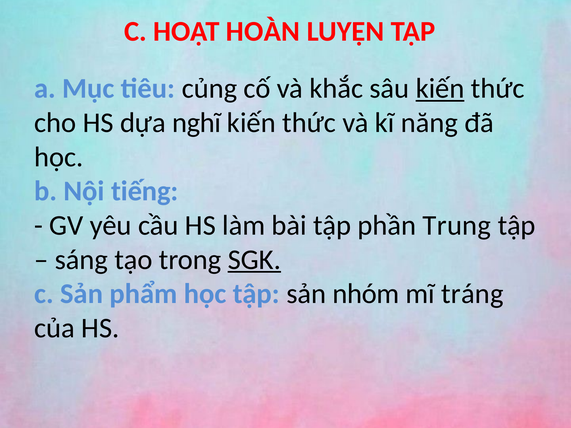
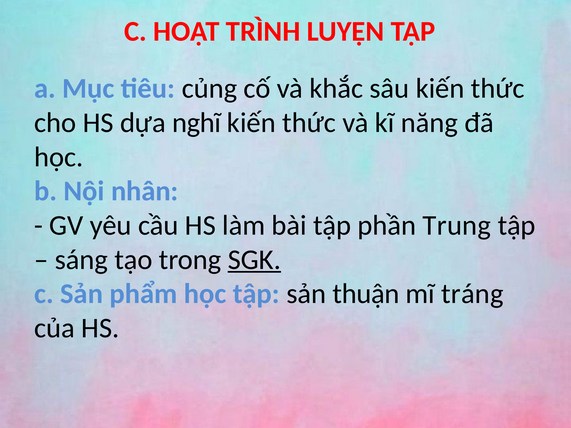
HOÀN: HOÀN -> TRÌNH (263, 31)
kiến underline: present -> none (440, 89)
tiếng: tiếng -> nhân (145, 191)
nhóm: nhóm -> thuận (366, 294)
